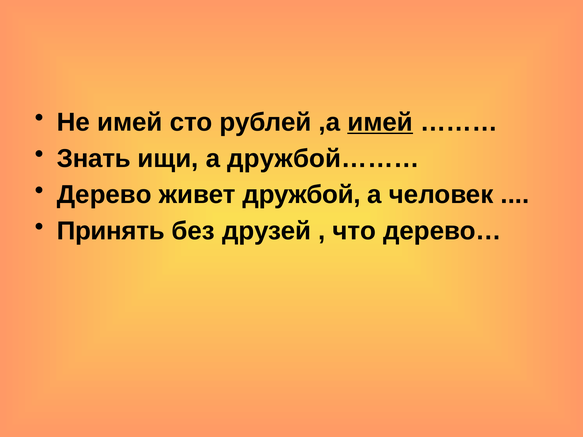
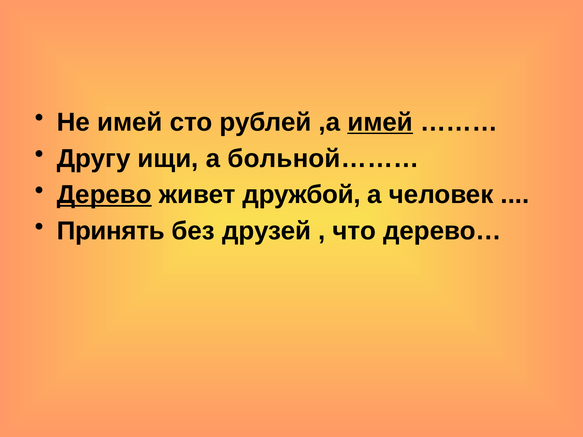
Знать: Знать -> Другу (94, 159)
дружбой………: дружбой……… -> больной……… (323, 159)
Дерево underline: none -> present (104, 195)
